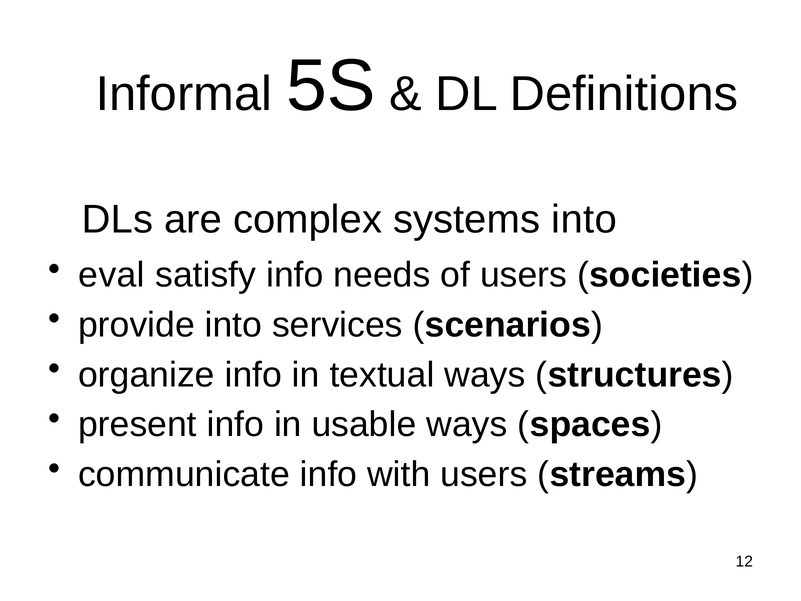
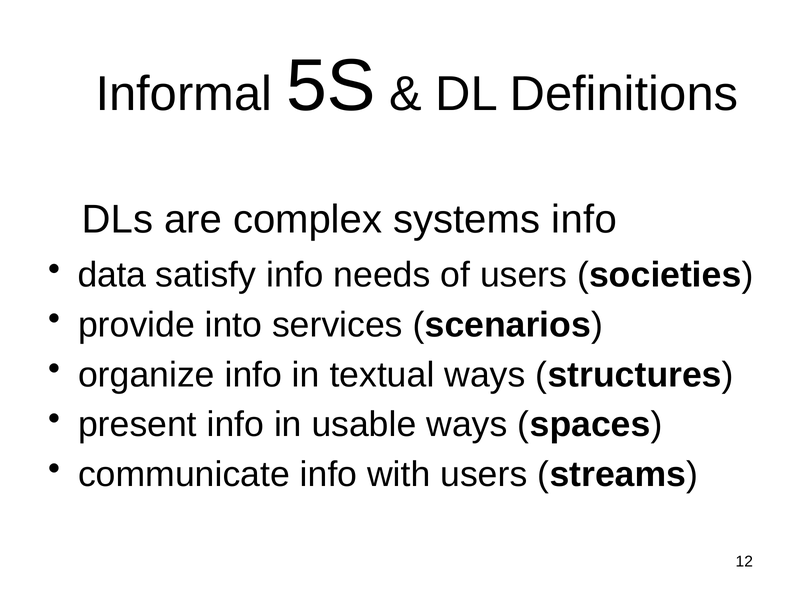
systems into: into -> info (584, 219)
eval: eval -> data (112, 275)
